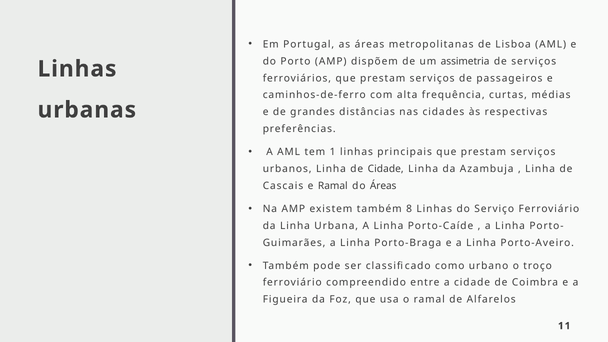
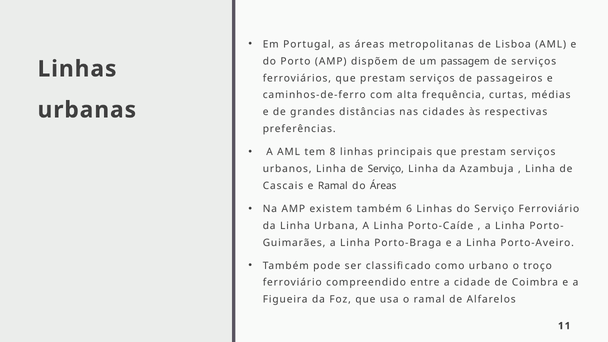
assimetria: assimetria -> passagem (465, 61)
1: 1 -> 8 (333, 152)
de Cidade: Cidade -> Serviço (386, 169)
8: 8 -> 6 (409, 209)
